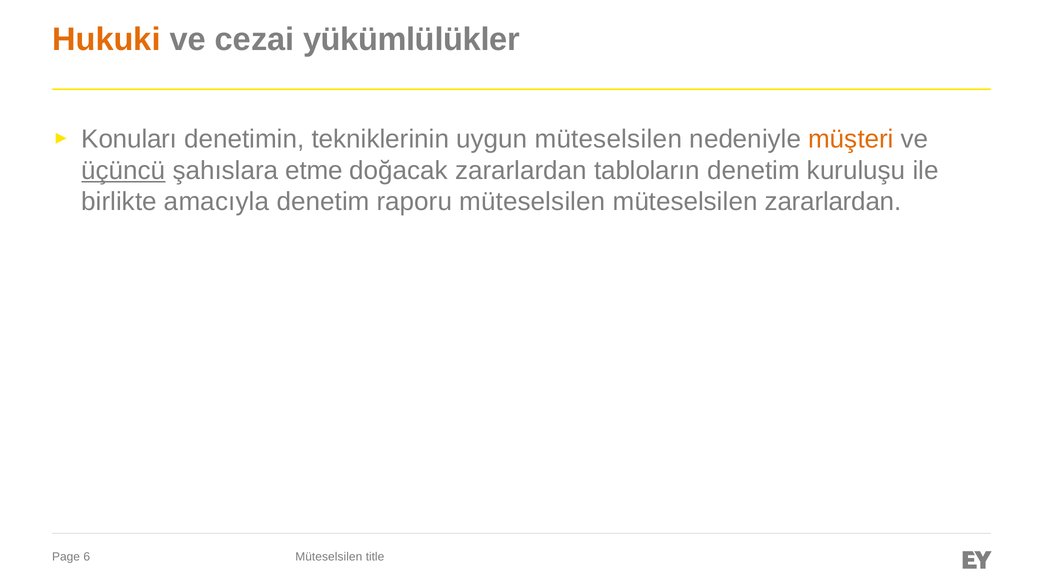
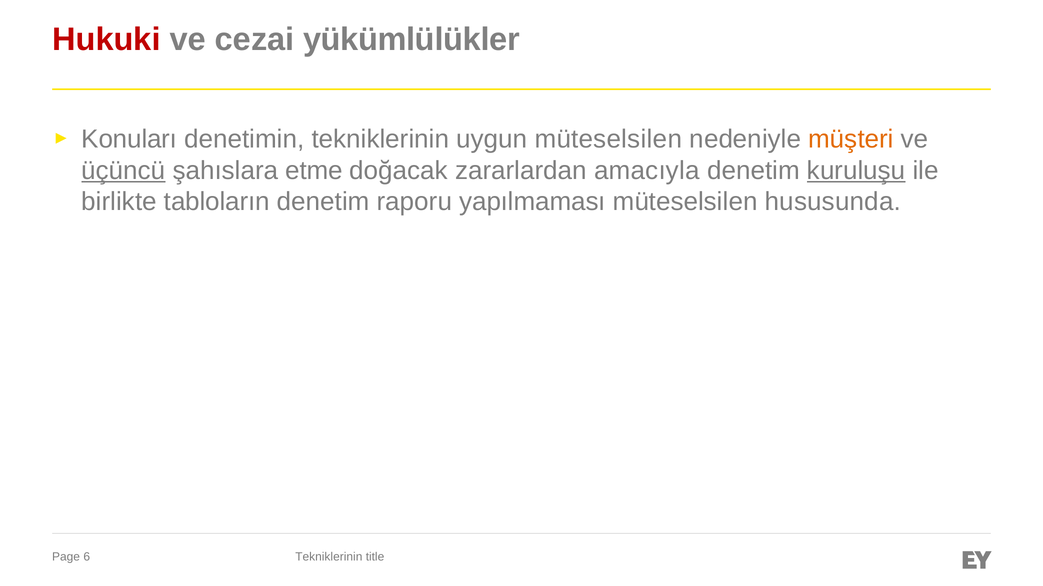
Hukuki colour: orange -> red (106, 39)
tabloların: tabloların -> amacıyla (647, 171)
kuruluşu underline: none -> present (856, 171)
amacıyla: amacıyla -> tabloların (217, 202)
raporu müteselsilen: müteselsilen -> yapılmaması (532, 202)
müteselsilen zararlardan: zararlardan -> hususunda (833, 202)
Müteselsilen: Müteselsilen -> Tekniklerinin (329, 557)
